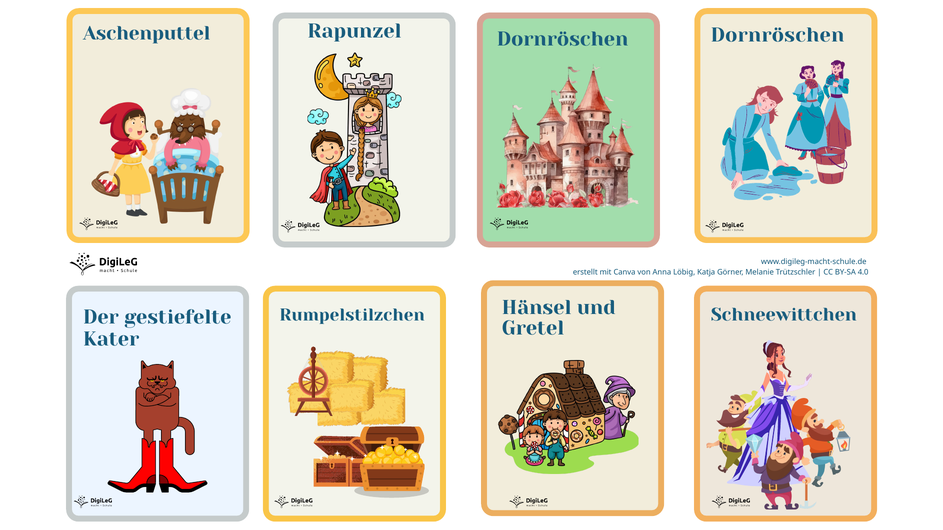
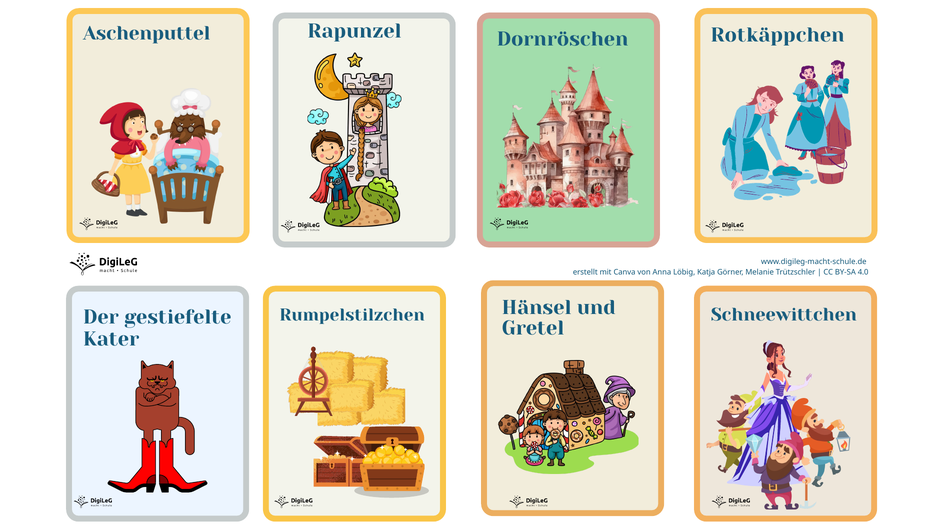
Dornröschen: Dornröschen -> Rotkäppchen (778, 35)
